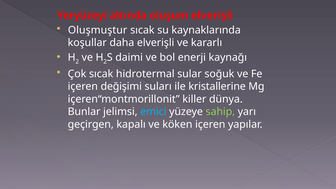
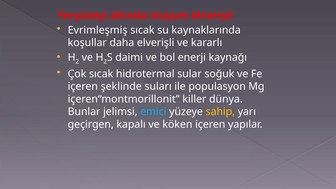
Oluşmuştur: Oluşmuştur -> Evrimleşmiş (98, 30)
değişimi: değişimi -> şeklinde (121, 86)
kristallerine: kristallerine -> populasyon (217, 86)
sahip colour: light green -> yellow (220, 112)
